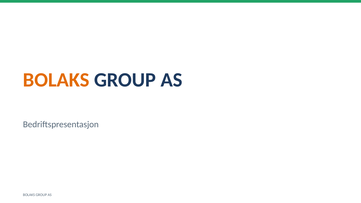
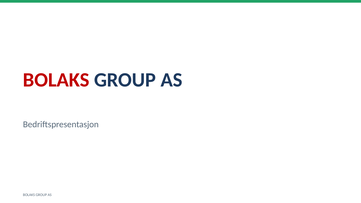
BOLAKS colour: orange -> red (56, 80)
